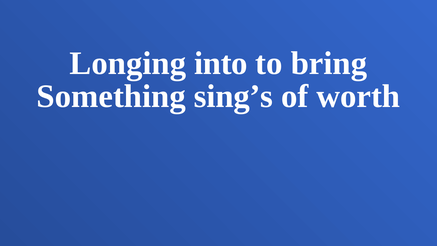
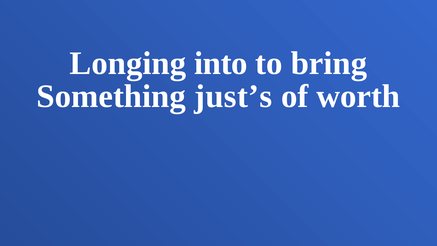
sing’s: sing’s -> just’s (233, 96)
